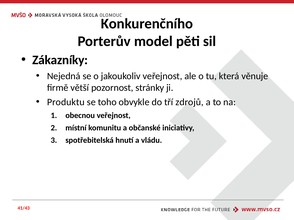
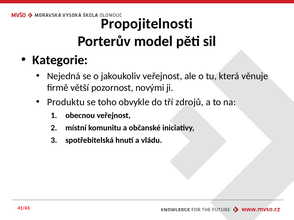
Konkurenčního: Konkurenčního -> Propojitelnosti (147, 24)
Zákazníky: Zákazníky -> Kategorie (60, 60)
stránky: stránky -> novými (150, 88)
